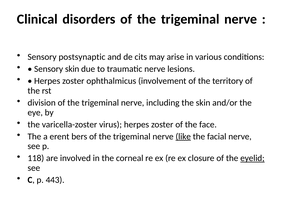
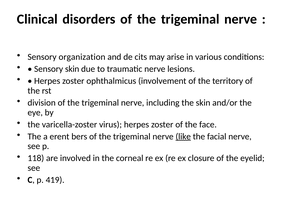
postsynaptic: postsynaptic -> organization (82, 57)
eyelid underline: present -> none (252, 158)
443: 443 -> 419 (55, 180)
